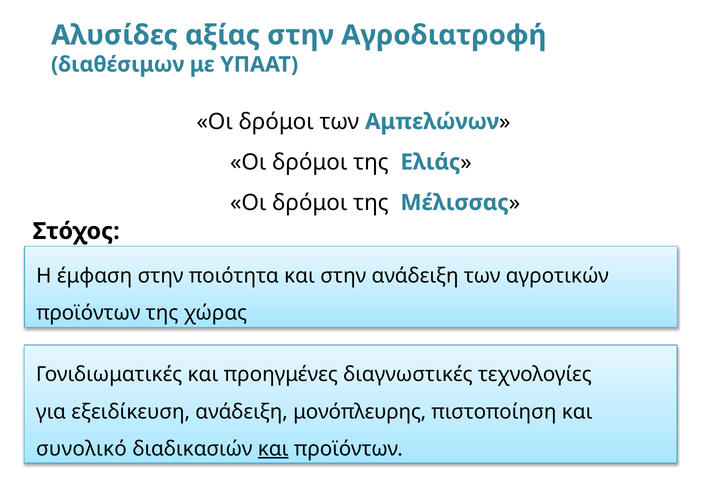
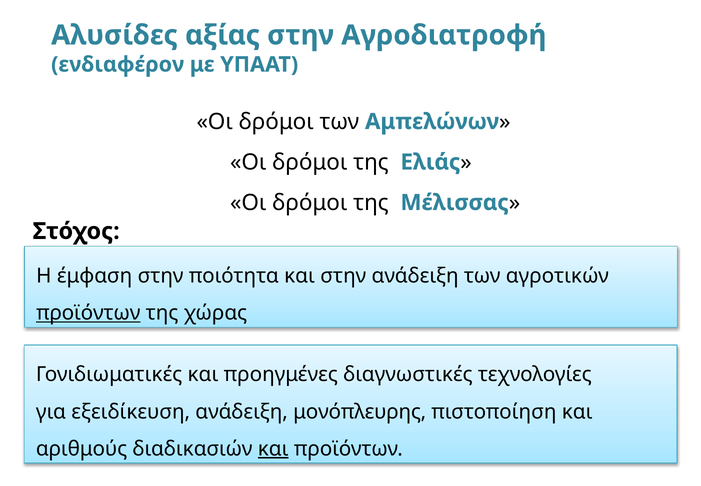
διαθέσιμων: διαθέσιμων -> ενδιαφέρον (118, 64)
προϊόντων underline: none -> present (88, 313)
συνολικό: συνολικό -> αριθμούς (82, 448)
